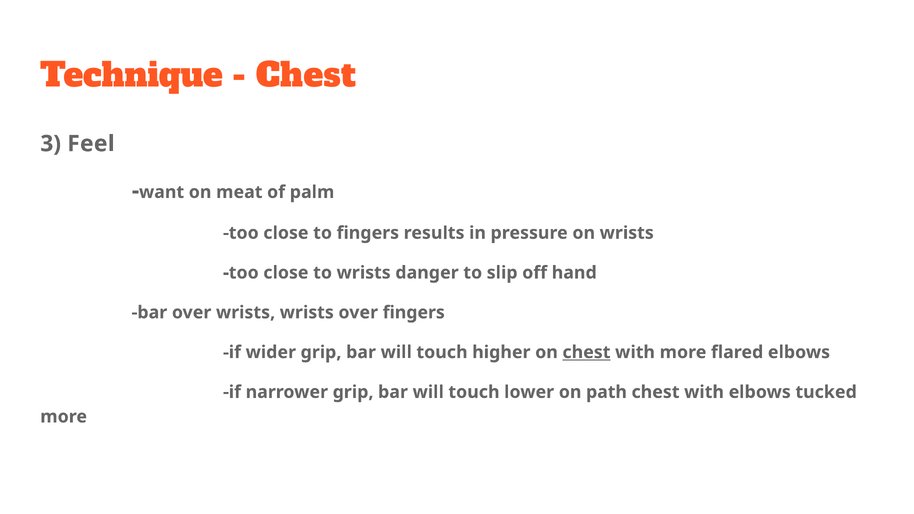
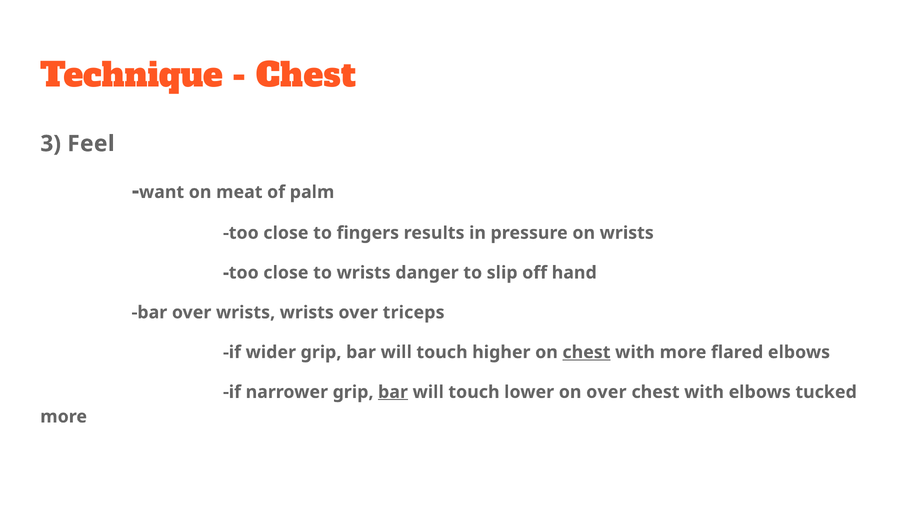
over fingers: fingers -> triceps (414, 313)
bar underline: none -> present (393, 392)
on path: path -> over (606, 392)
